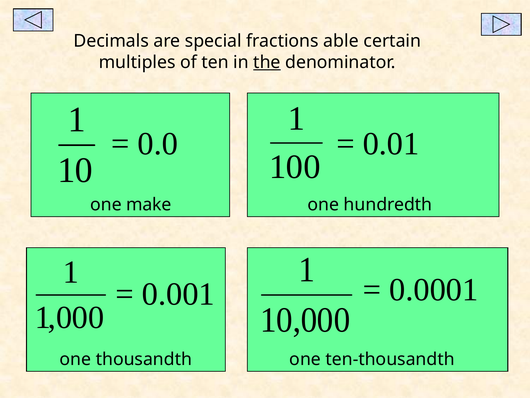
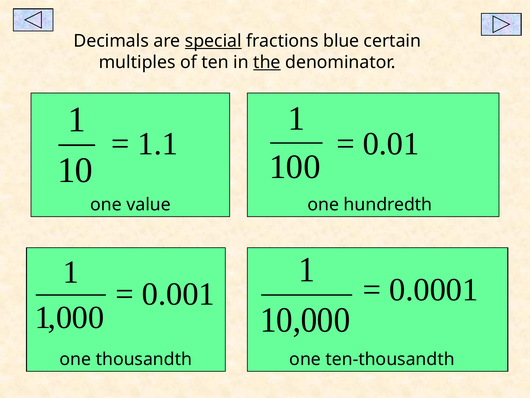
special underline: none -> present (213, 41)
able: able -> blue (341, 41)
0.0: 0.0 -> 1.1 (158, 144)
make: make -> value (149, 204)
